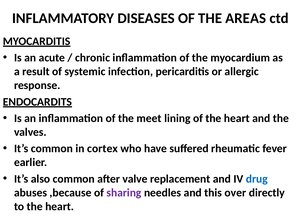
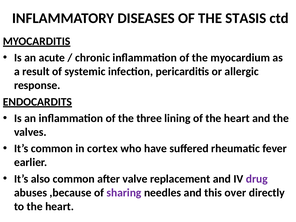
AREAS: AREAS -> STASIS (246, 18)
meet: meet -> three (149, 118)
drug colour: blue -> purple (257, 179)
